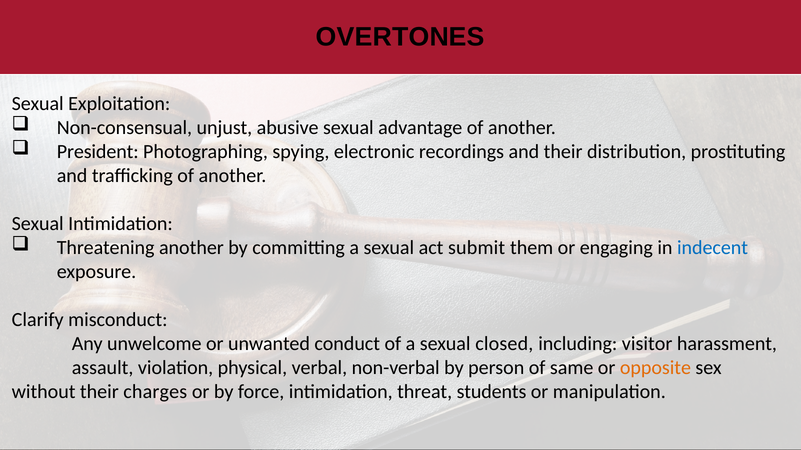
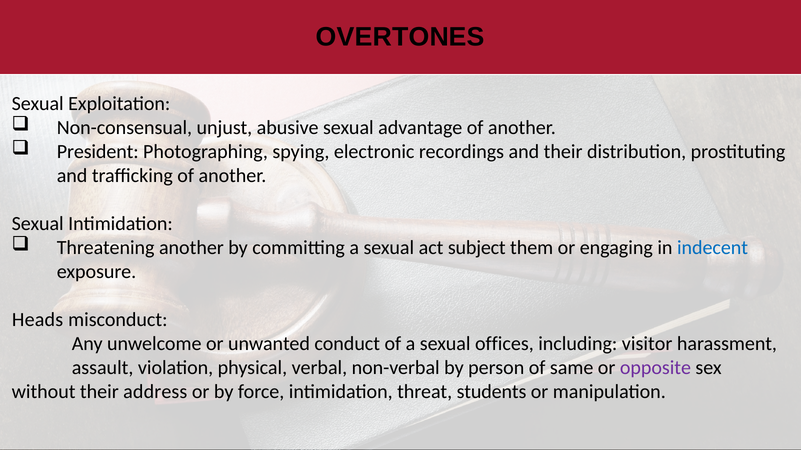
submit: submit -> subject (477, 248)
Clarify: Clarify -> Heads (38, 320)
closed: closed -> offices (504, 344)
opposite colour: orange -> purple (655, 368)
charges: charges -> address (155, 392)
